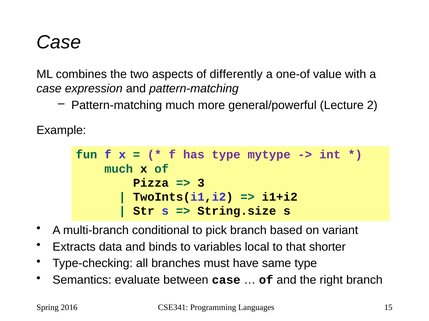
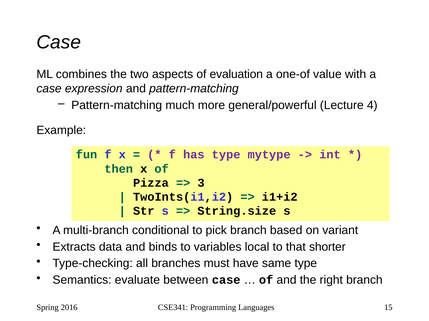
differently: differently -> evaluation (236, 74)
2: 2 -> 4 (372, 105)
much: much -> then (119, 169)
